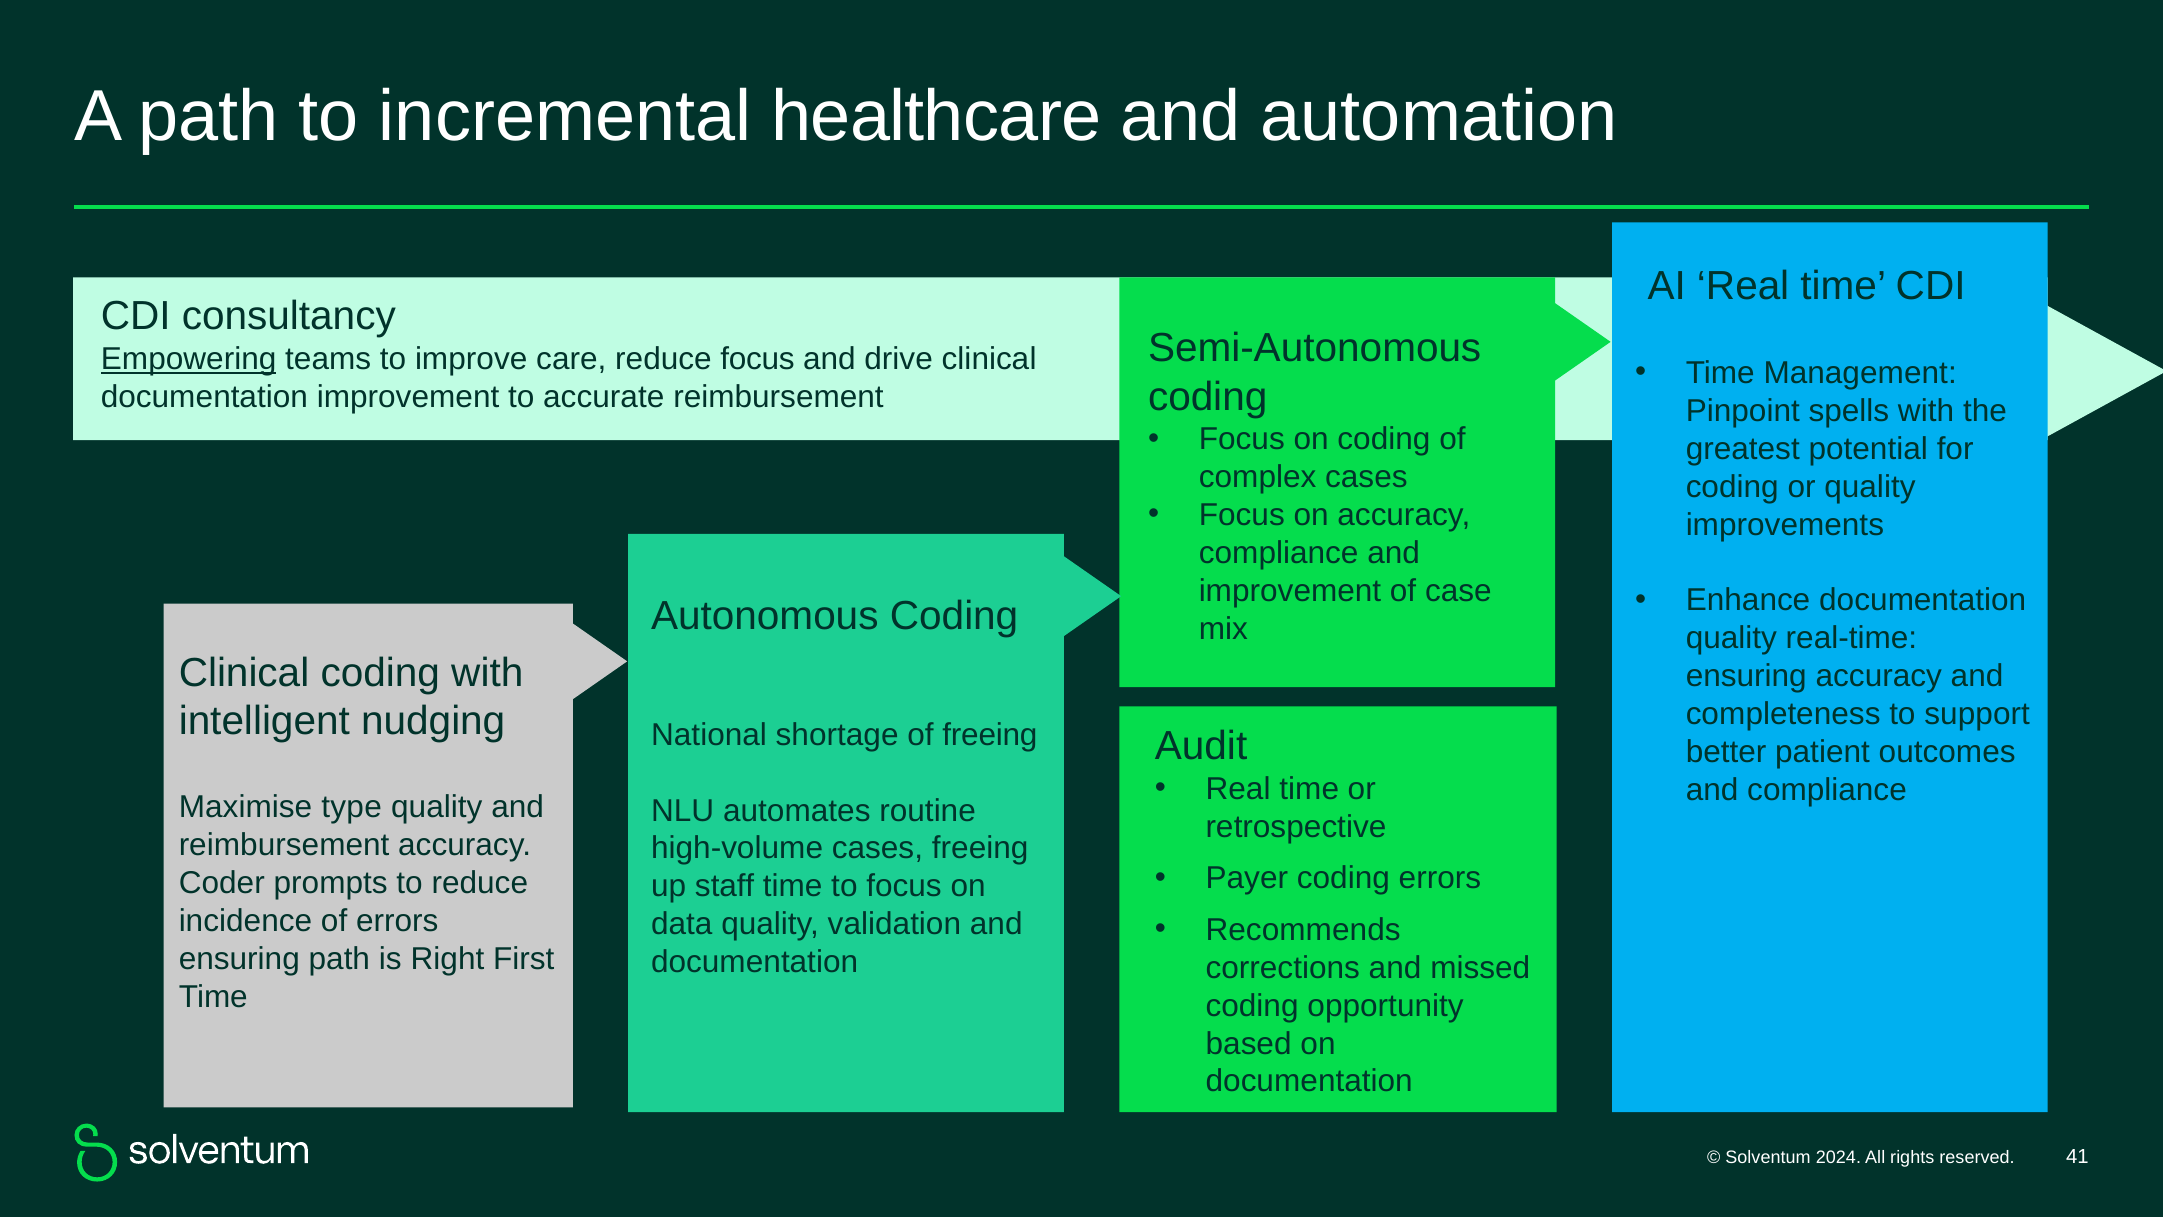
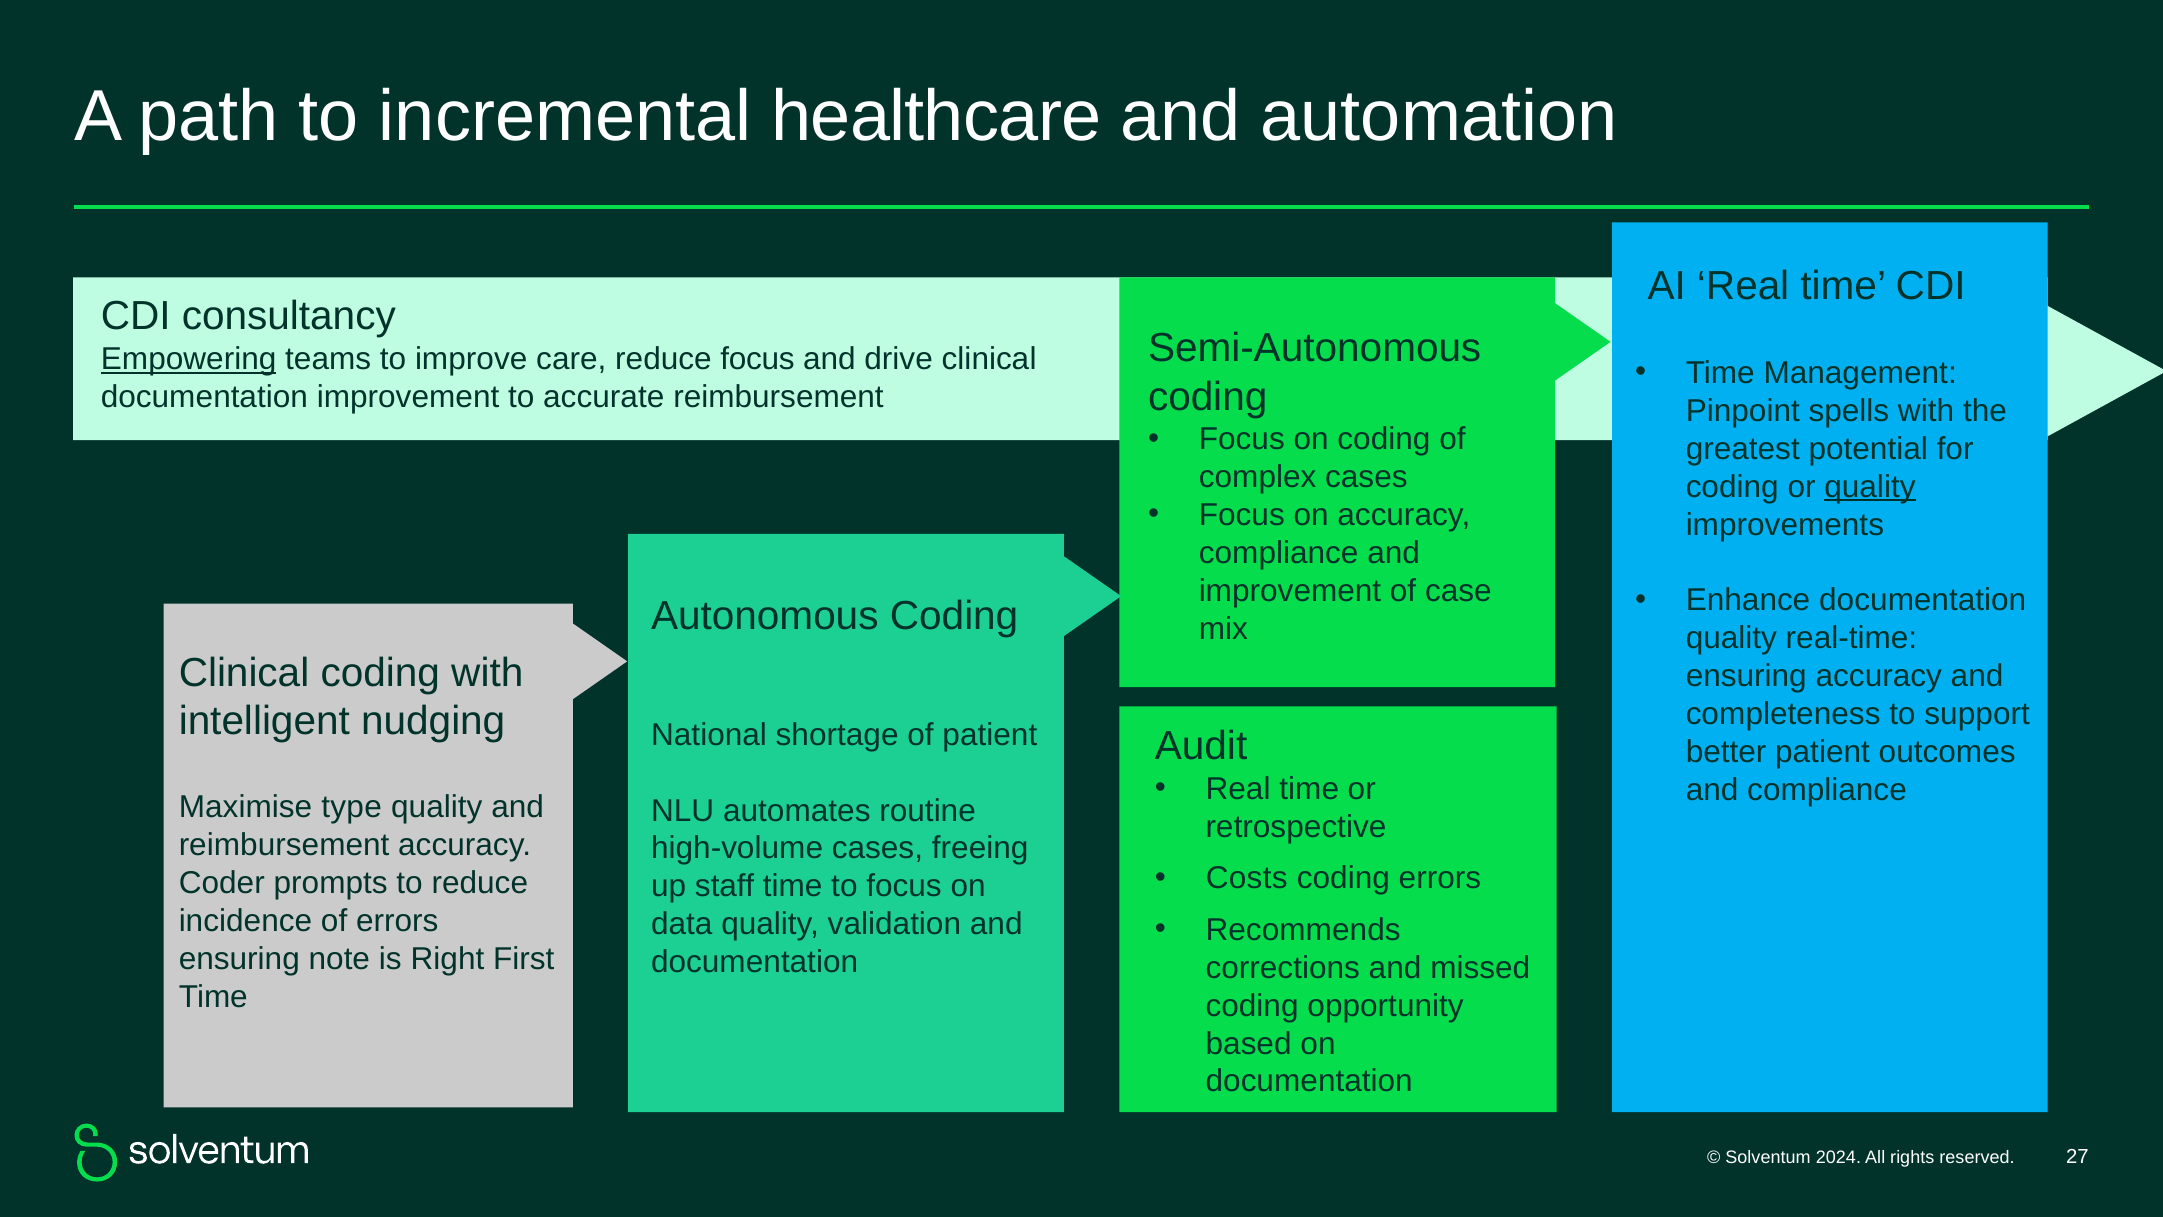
quality underline: none -> present (1870, 487)
of freeing: freeing -> patient (990, 735)
Payer: Payer -> Costs (1247, 878)
ensuring path: path -> note (339, 959)
41: 41 -> 27 (2077, 1157)
